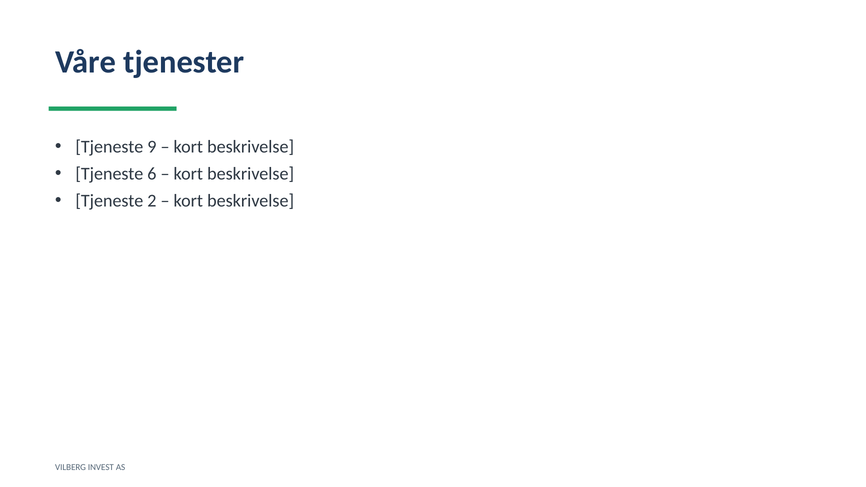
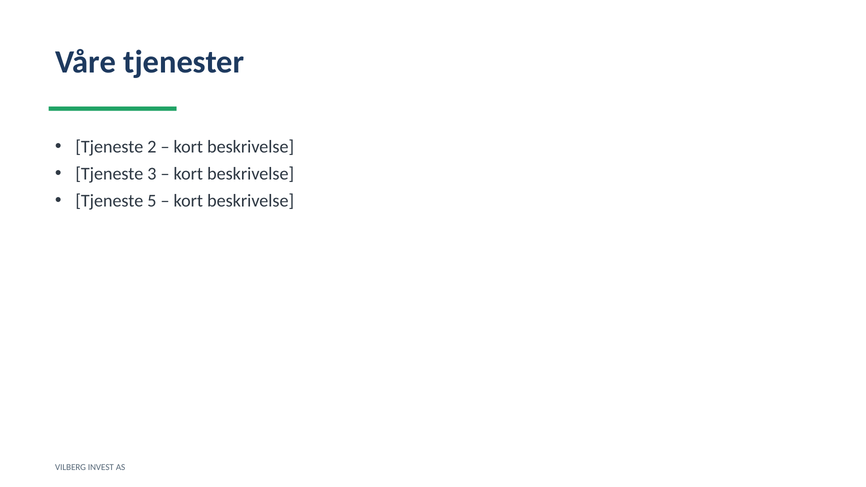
9: 9 -> 2 (152, 147)
6: 6 -> 3 (152, 174)
2: 2 -> 5 (152, 201)
